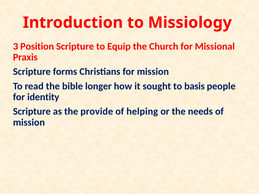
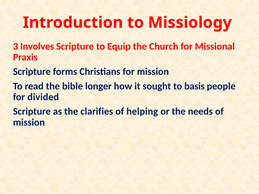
Position: Position -> Involves (37, 46)
identity: identity -> divided (43, 97)
provide: provide -> clarifies (97, 112)
